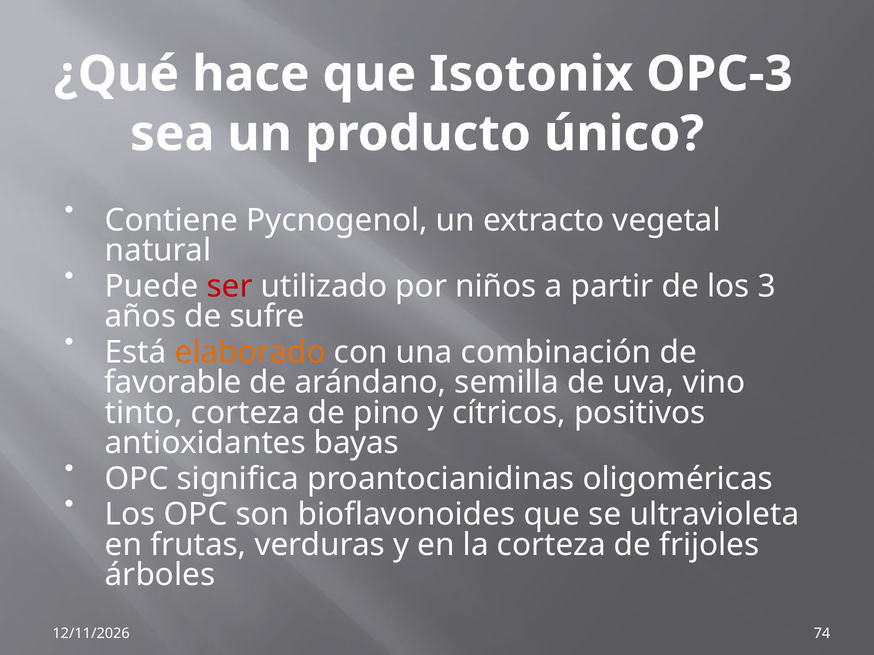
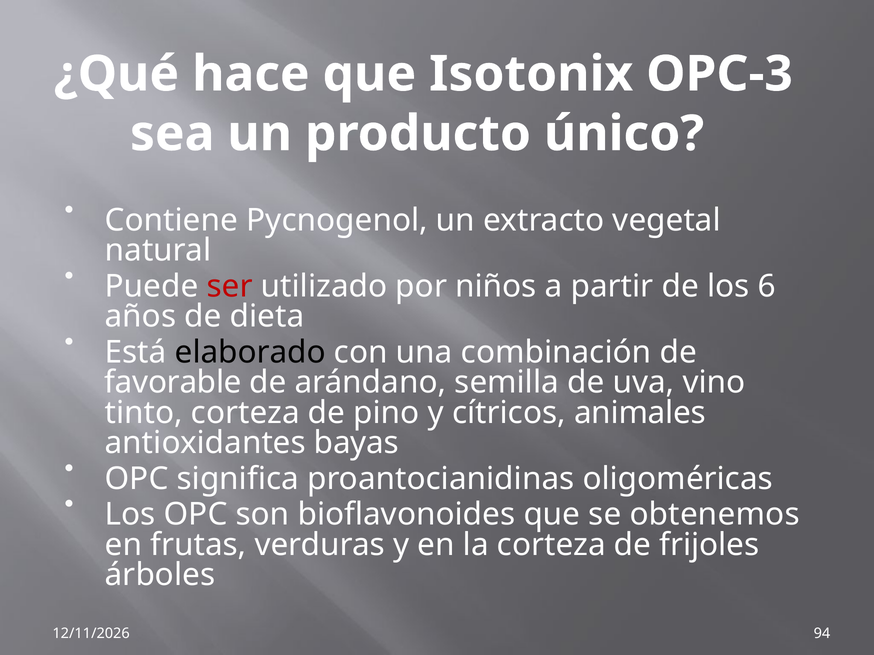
3: 3 -> 6 (767, 286)
sufre: sufre -> dieta (267, 317)
elaborado colour: orange -> black (250, 352)
positivos: positivos -> animales (640, 413)
ultravioleta: ultravioleta -> obtenemos (715, 515)
74: 74 -> 94 (822, 634)
